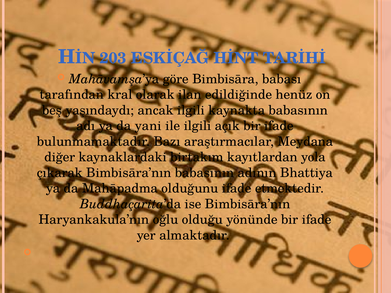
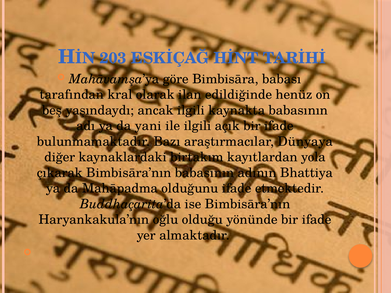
Meydana: Meydana -> Dünyaya (305, 142)
